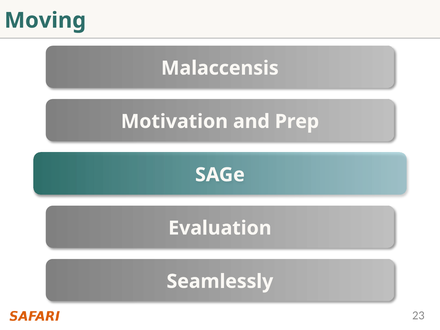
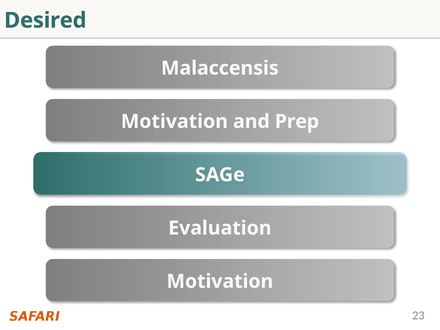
Moving: Moving -> Desired (45, 20)
Seamlessly: Seamlessly -> Motivation (220, 281)
